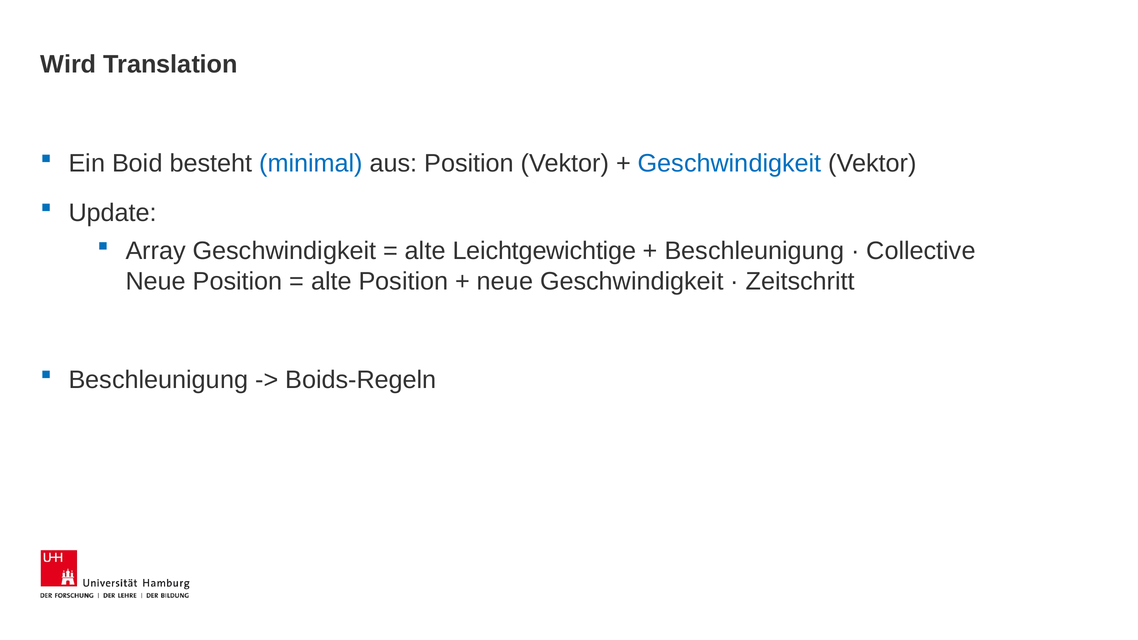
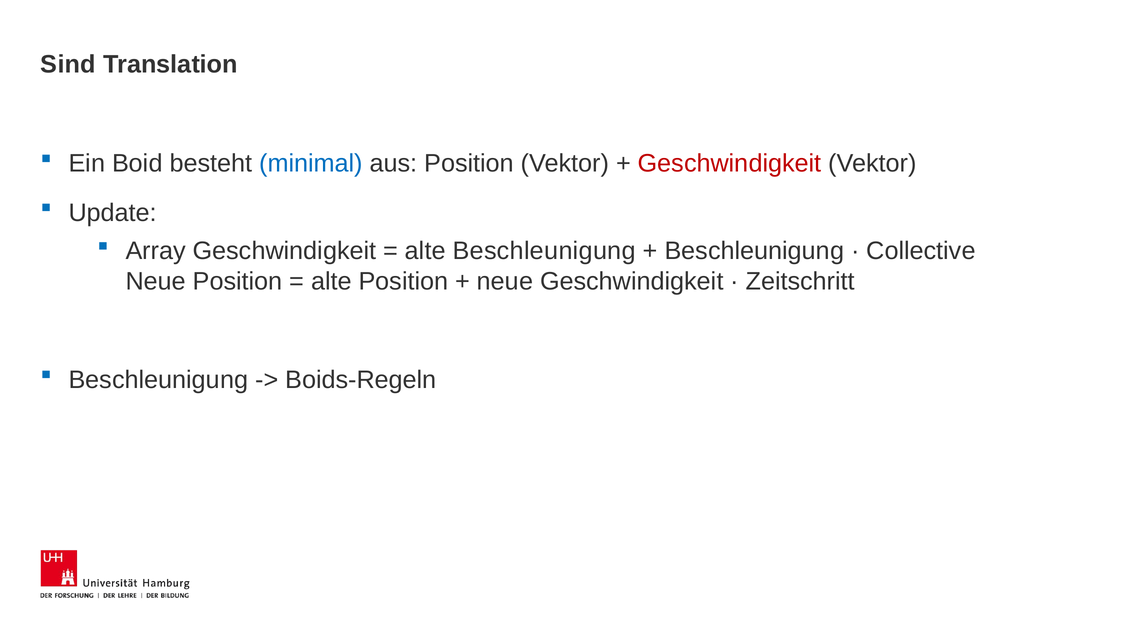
Wird: Wird -> Sind (68, 65)
Geschwindigkeit colour: blue -> red (730, 163)
alte Leichtgewichtige: Leichtgewichtige -> Beschleunigung (544, 251)
